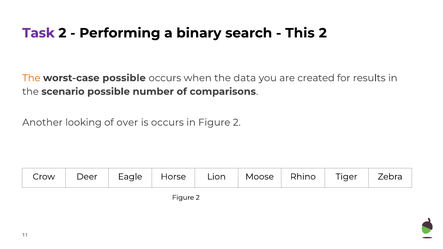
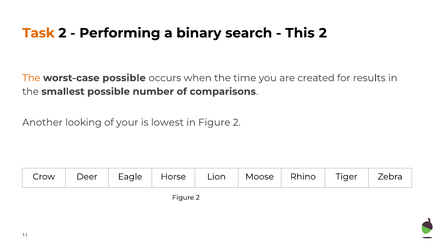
Task colour: purple -> orange (38, 33)
data: data -> time (245, 78)
scenario: scenario -> smallest (63, 92)
over: over -> your (127, 123)
is occurs: occurs -> lowest (167, 123)
